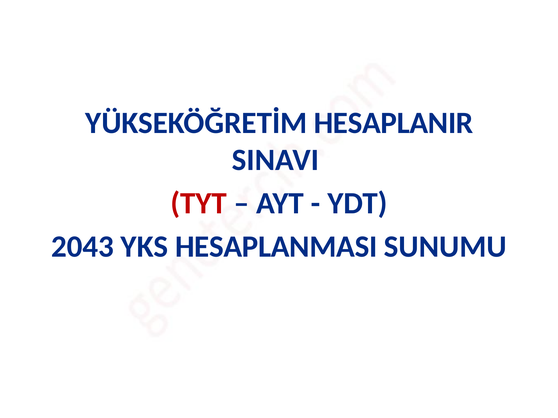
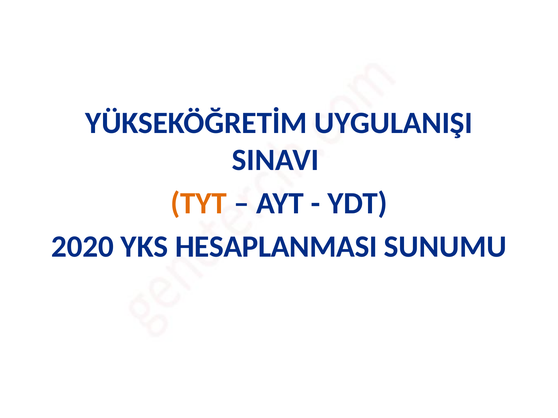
HESAPLANIR: HESAPLANIR -> UYGULANIŞI (393, 123)
TYT colour: red -> orange (199, 204)
2043: 2043 -> 2020 (82, 247)
